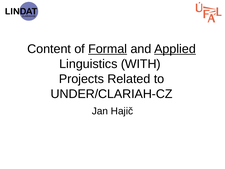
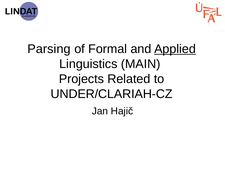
Content: Content -> Parsing (49, 49)
Formal underline: present -> none (108, 49)
WITH: WITH -> MAIN (141, 64)
